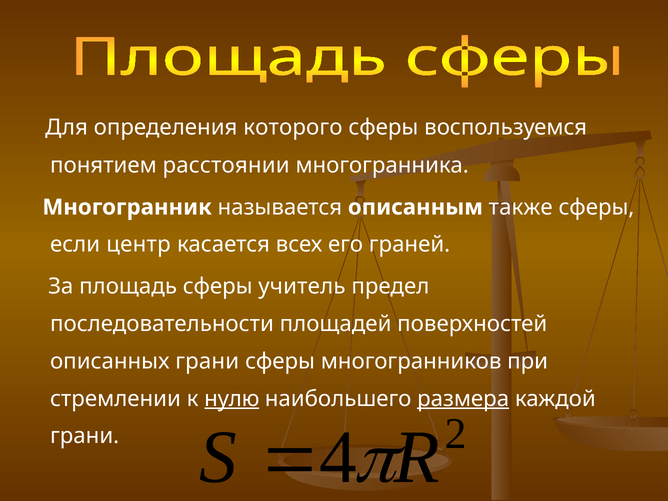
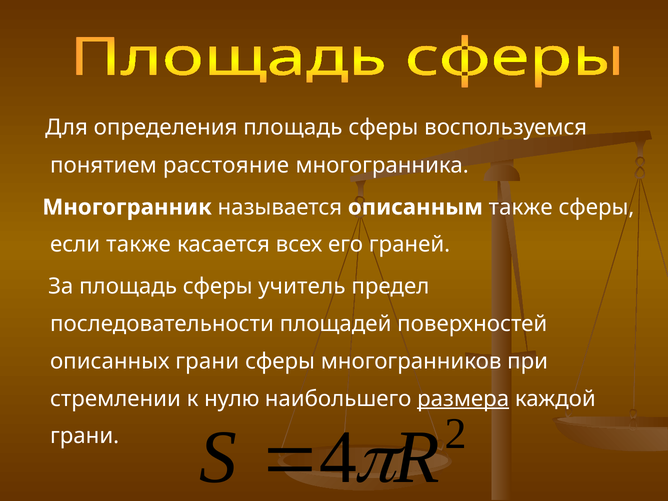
определения которого: которого -> площадь (293, 127)
расстоянии: расстоянии -> расстояние (226, 165)
если центр: центр -> также (139, 245)
нулю underline: present -> none (232, 399)
